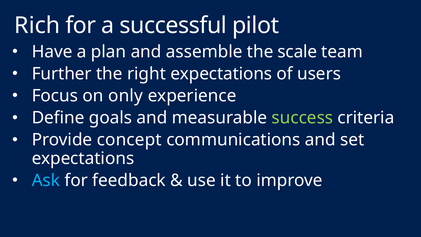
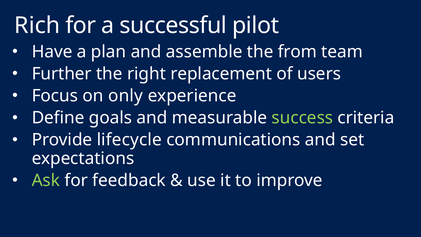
scale: scale -> from (297, 52)
right expectations: expectations -> replacement (221, 74)
concept: concept -> lifecycle (129, 140)
Ask colour: light blue -> light green (46, 180)
